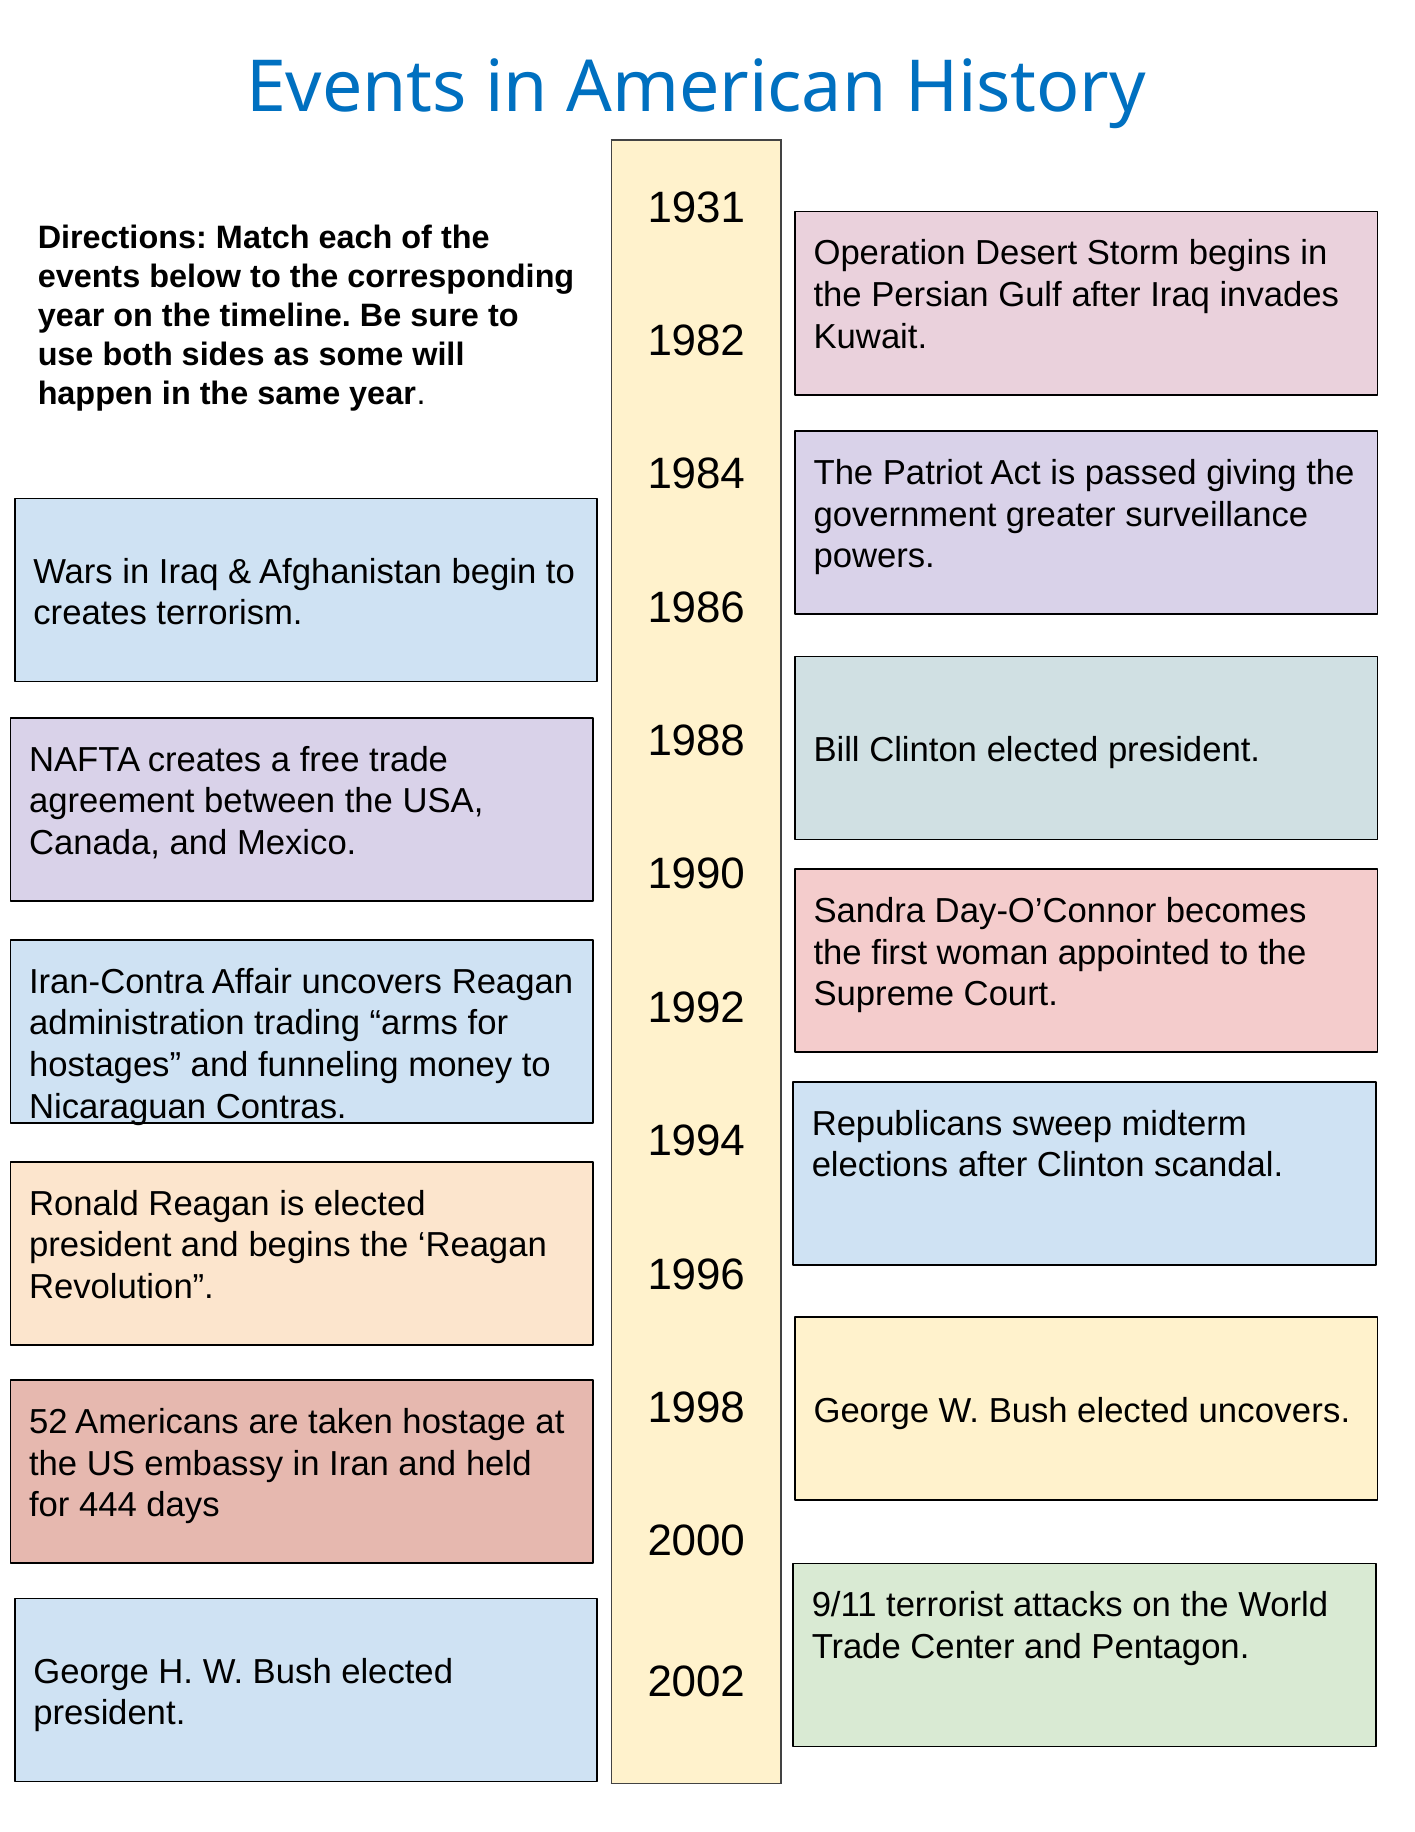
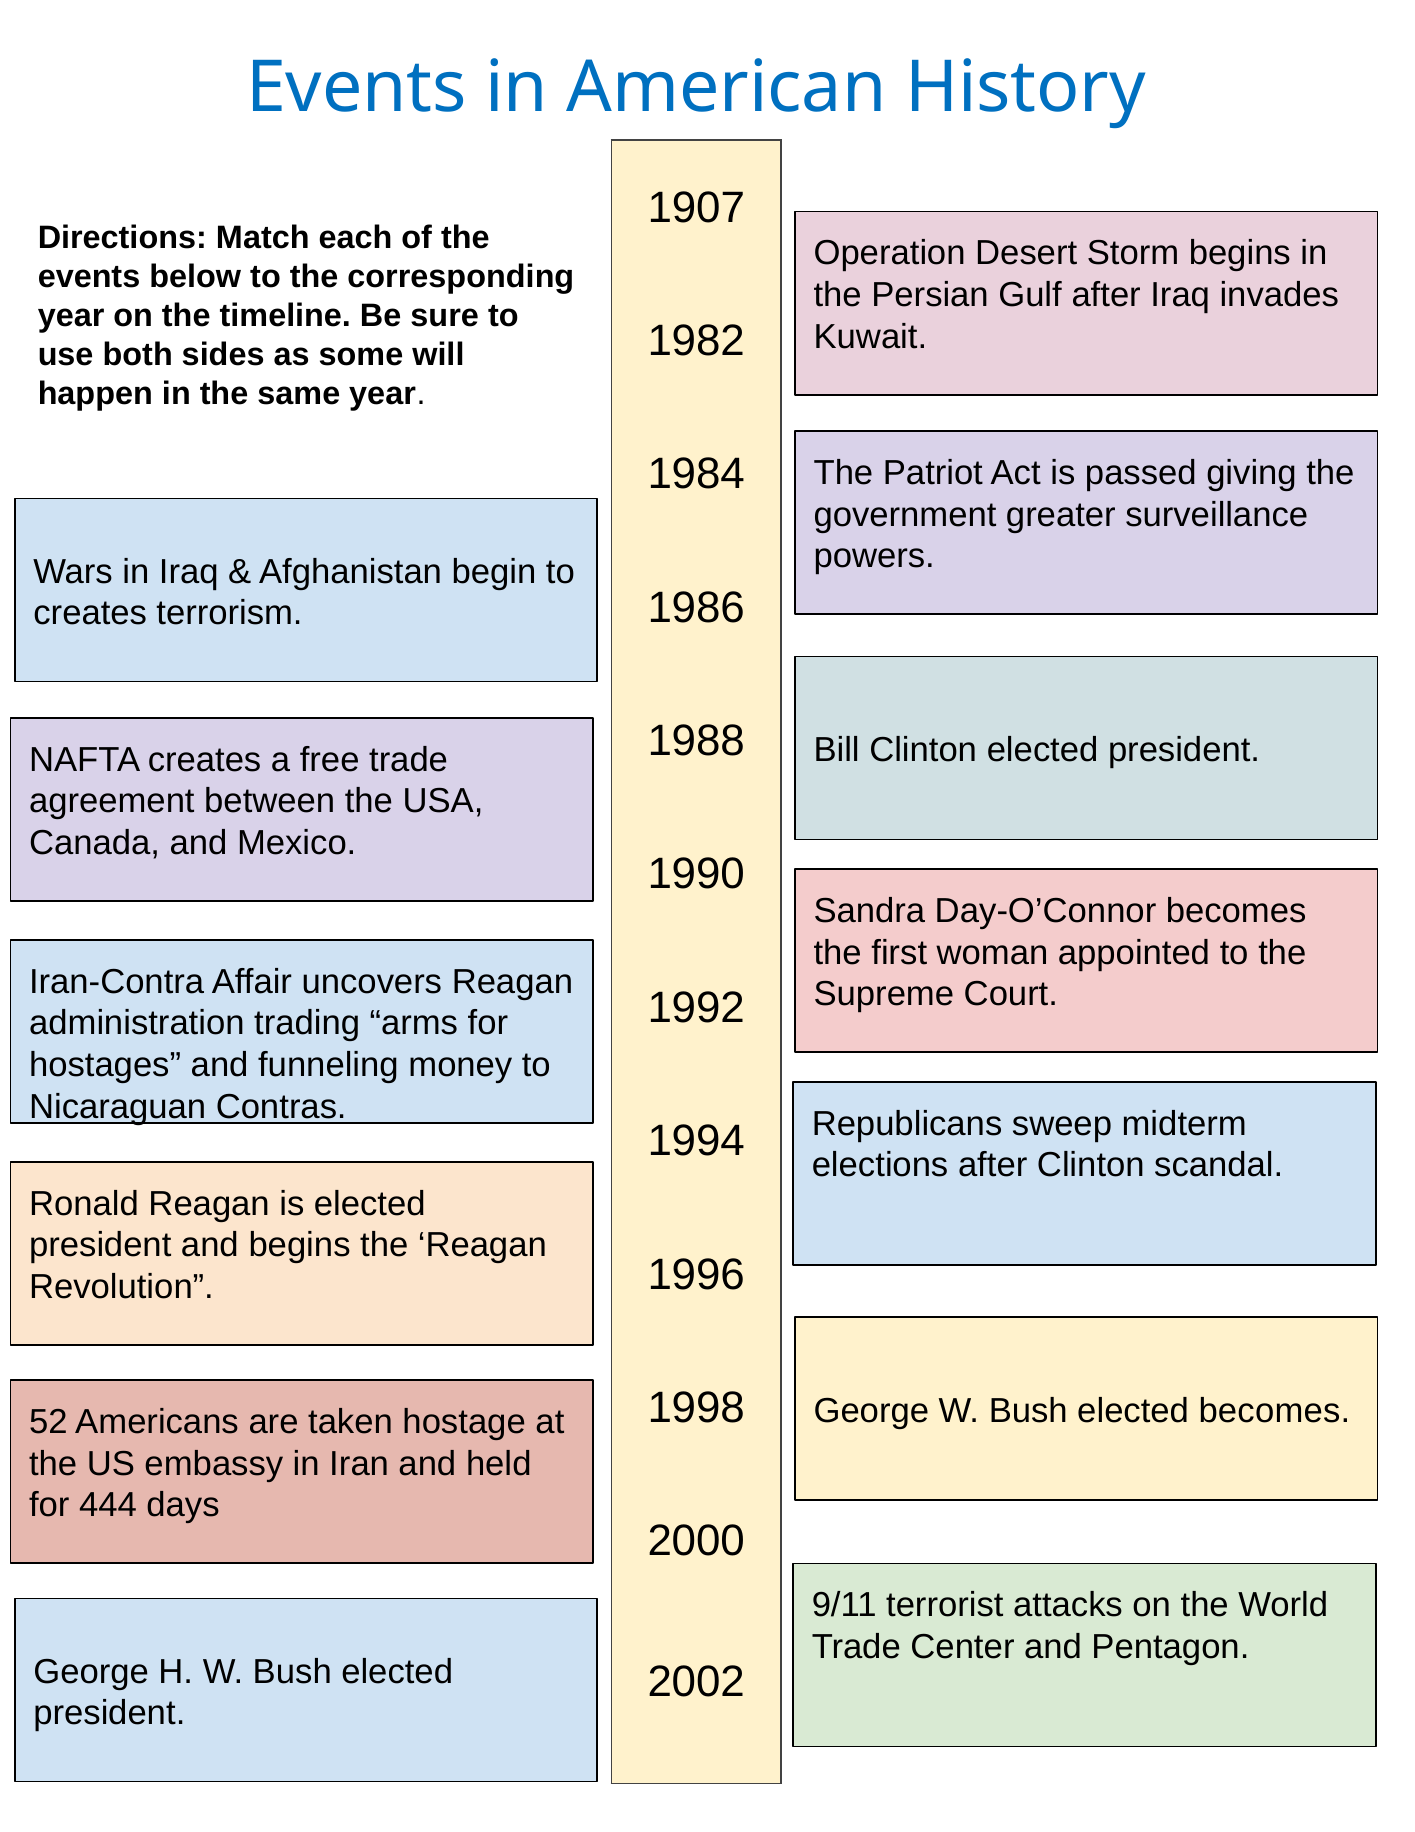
1931: 1931 -> 1907 (696, 208)
elected uncovers: uncovers -> becomes (1274, 1410)
